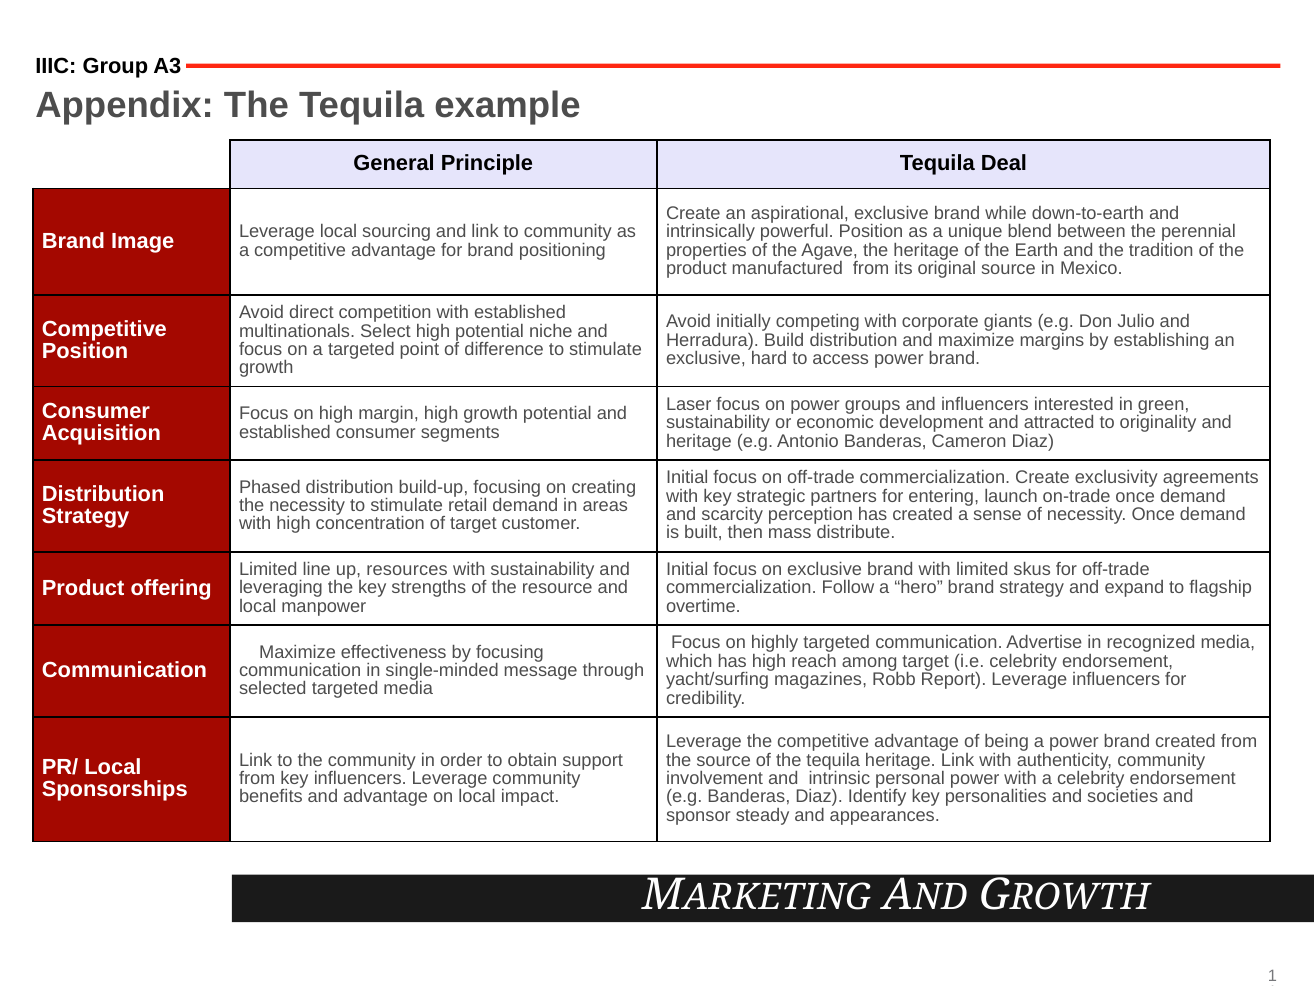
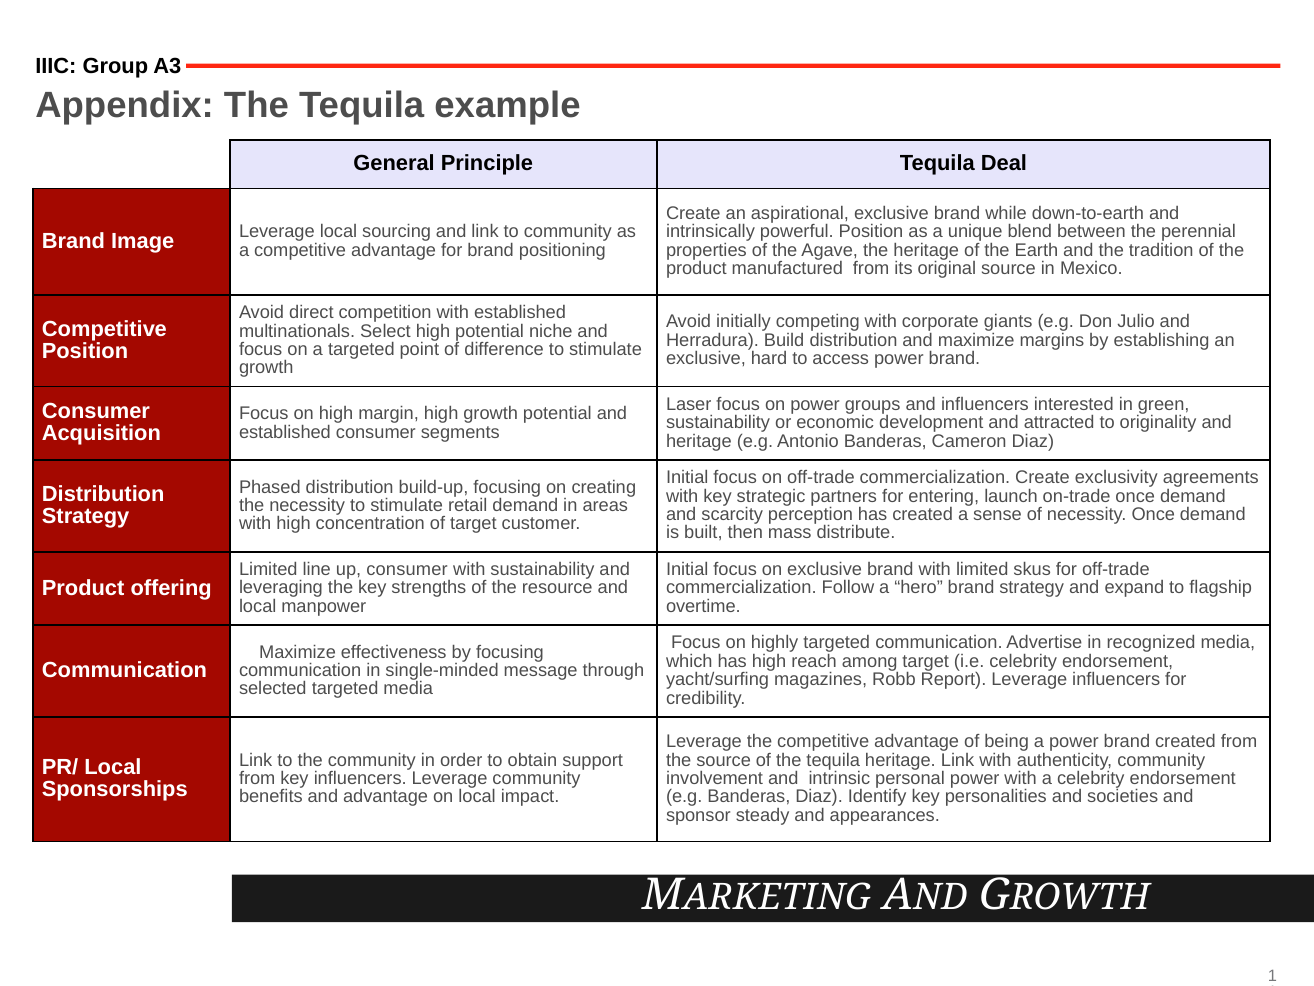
up resources: resources -> consumer (407, 569)
